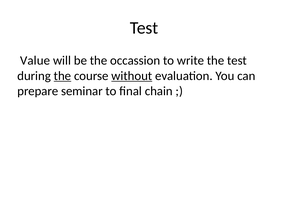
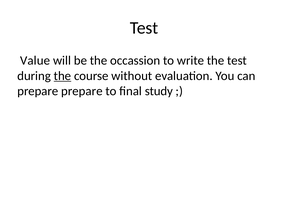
without underline: present -> none (132, 76)
prepare seminar: seminar -> prepare (82, 91)
chain: chain -> study (159, 91)
